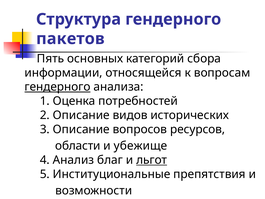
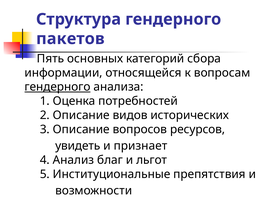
области: области -> увидеть (78, 146)
убежище: убежище -> признает (141, 146)
льгот underline: present -> none (152, 160)
